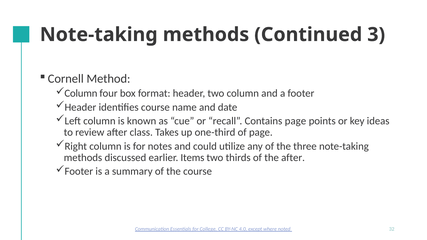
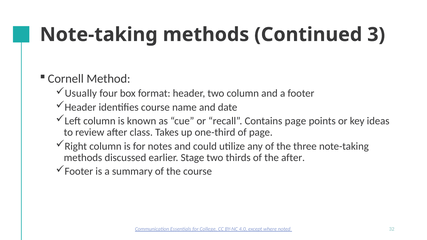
Column: Column -> Usually (81, 94)
Items: Items -> Stage (192, 158)
